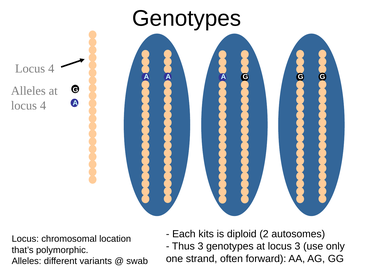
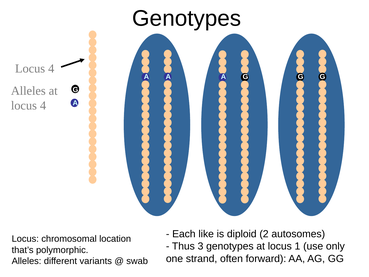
kits: kits -> like (206, 234)
locus 3: 3 -> 1 (297, 246)
